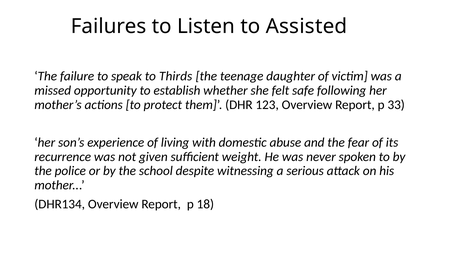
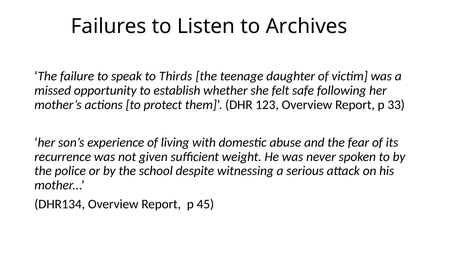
Assisted: Assisted -> Archives (307, 26)
18: 18 -> 45 (205, 204)
